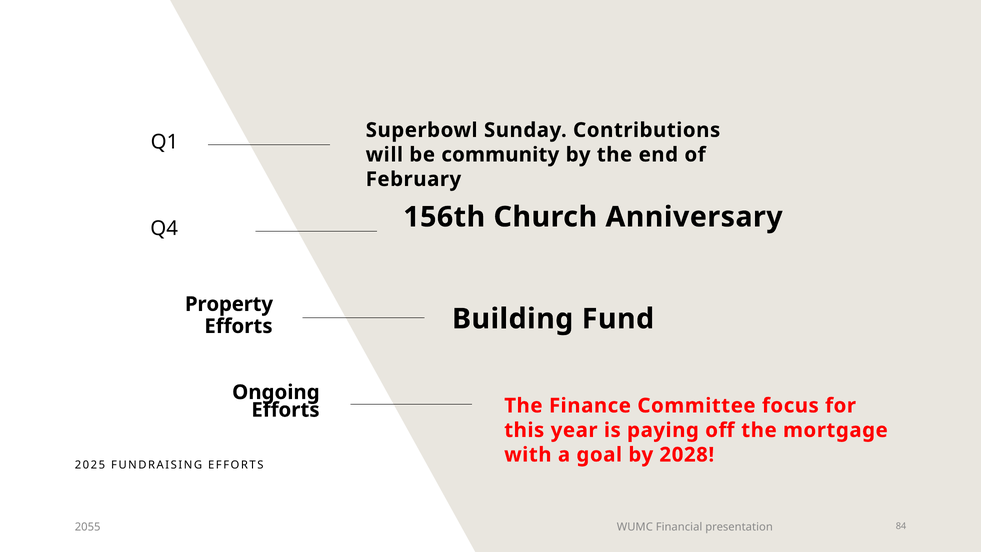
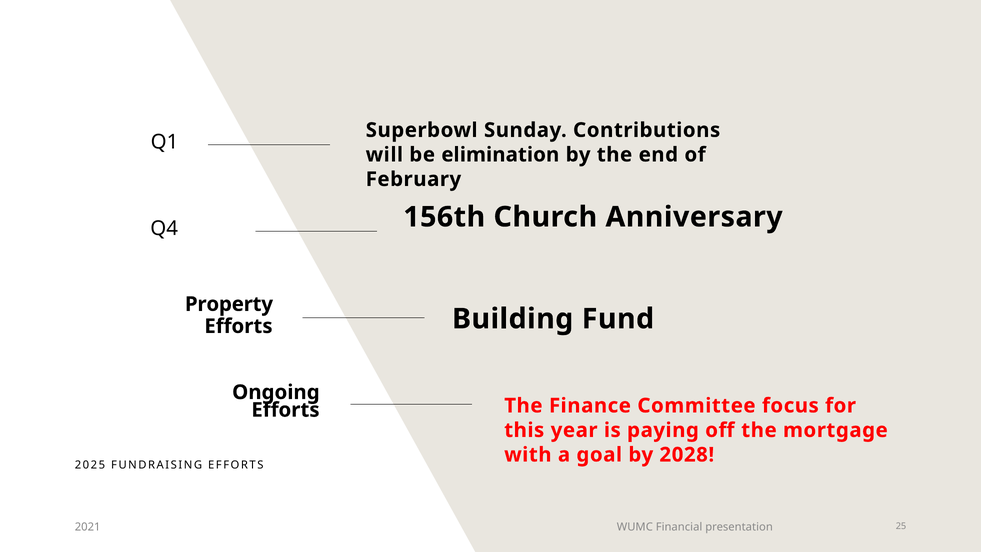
community: community -> elimination (500, 155)
2055: 2055 -> 2021 (88, 527)
84: 84 -> 25 (901, 526)
